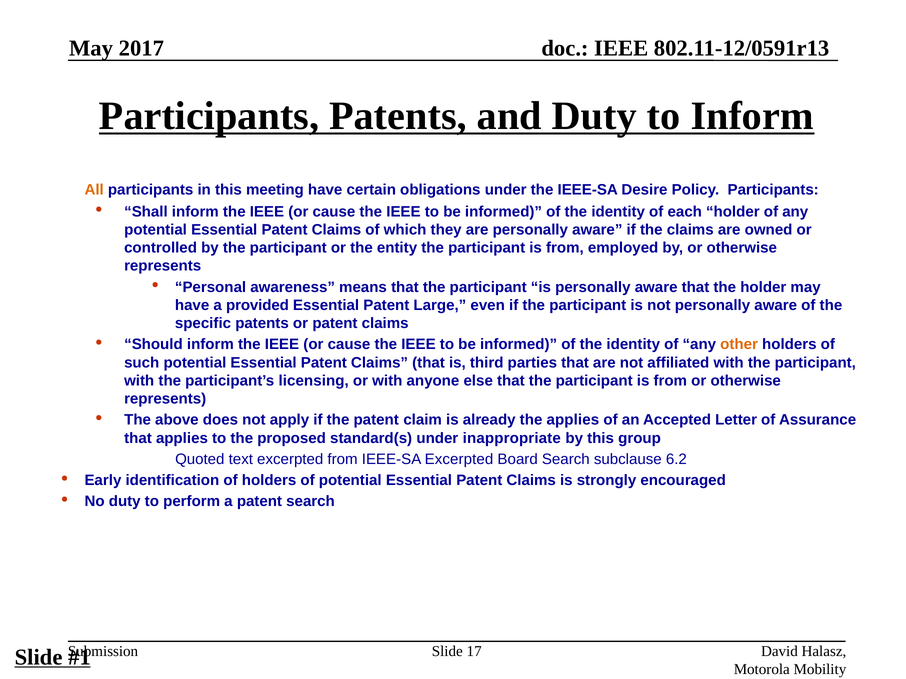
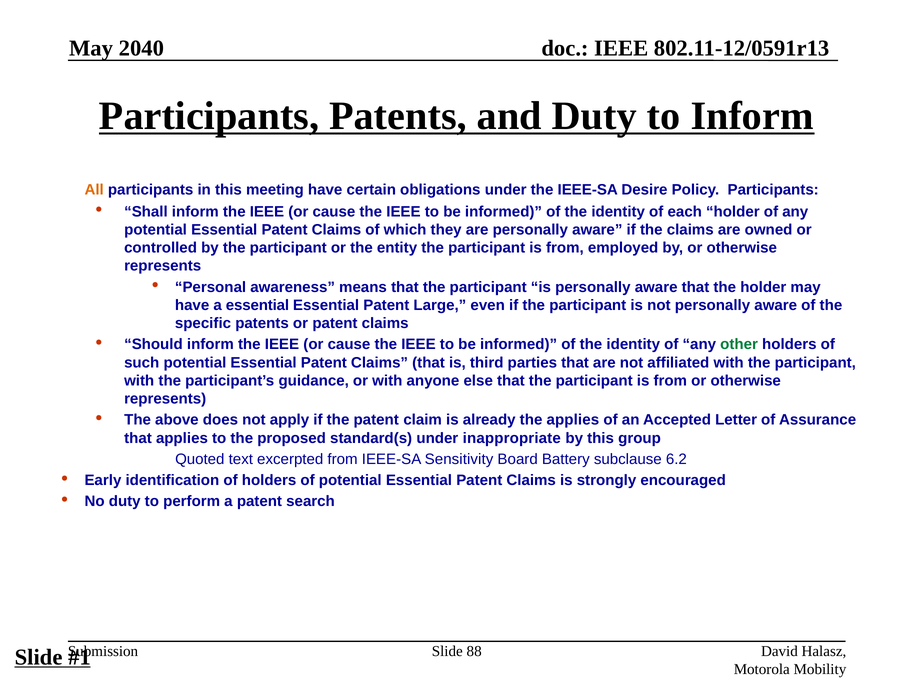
2017: 2017 -> 2040 (141, 48)
a provided: provided -> essential (257, 305)
other colour: orange -> green (739, 345)
licensing: licensing -> guidance (314, 381)
IEEE-SA Excerpted: Excerpted -> Sensitivity (459, 460)
Board Search: Search -> Battery (566, 460)
17: 17 -> 88 (474, 652)
